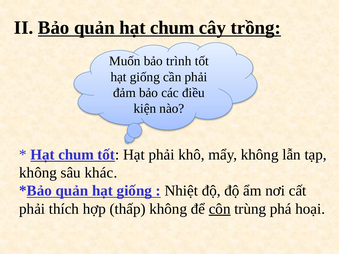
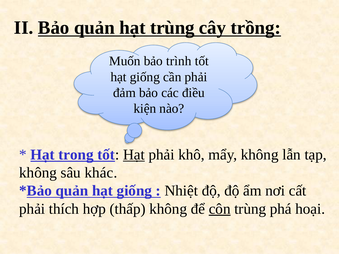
quản hạt chum: chum -> trùng (172, 28)
chum: chum -> trong (76, 155)
Hạt underline: none -> present (134, 155)
